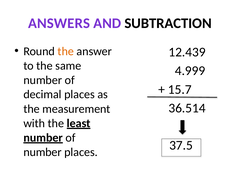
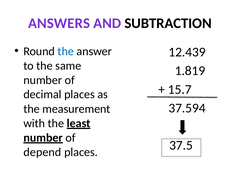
the colour: orange -> blue (66, 51)
4.999: 4.999 -> 1.819 (190, 71)
36.514: 36.514 -> 37.594 (187, 108)
number: number -> depend (42, 152)
